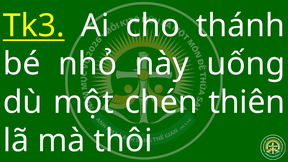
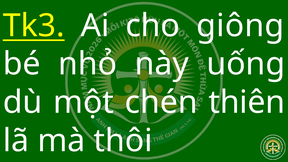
thánh: thánh -> giông (240, 26)
